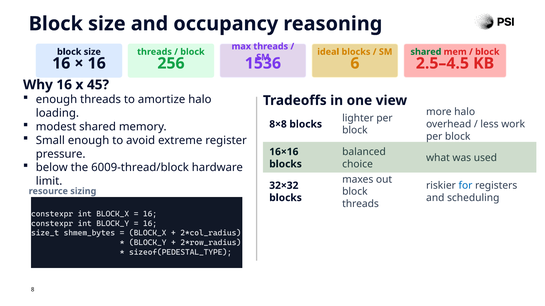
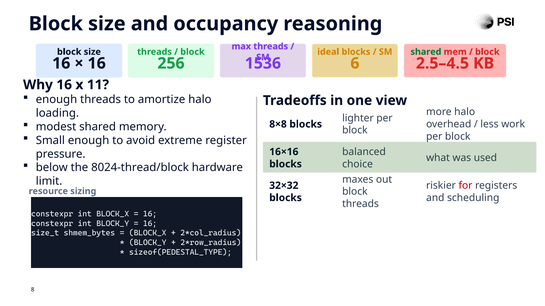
45: 45 -> 11 (98, 85)
6009-thread/block: 6009-thread/block -> 8024-thread/block (140, 168)
for colour: blue -> red (465, 186)
